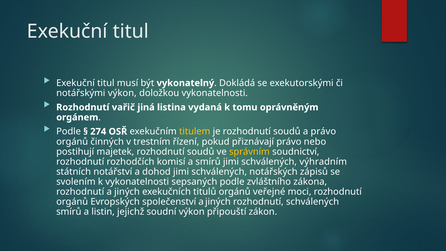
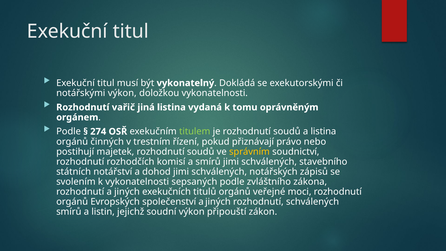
titulem colour: yellow -> light green (195, 131)
a právo: právo -> listina (323, 131)
výhradním: výhradním -> stavebního (323, 162)
